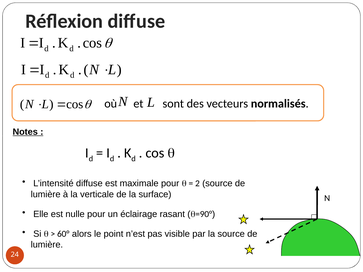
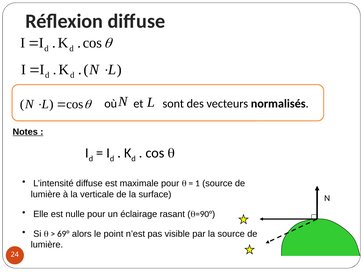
2: 2 -> 1 (197, 184)
60°: 60° -> 69° (63, 234)
